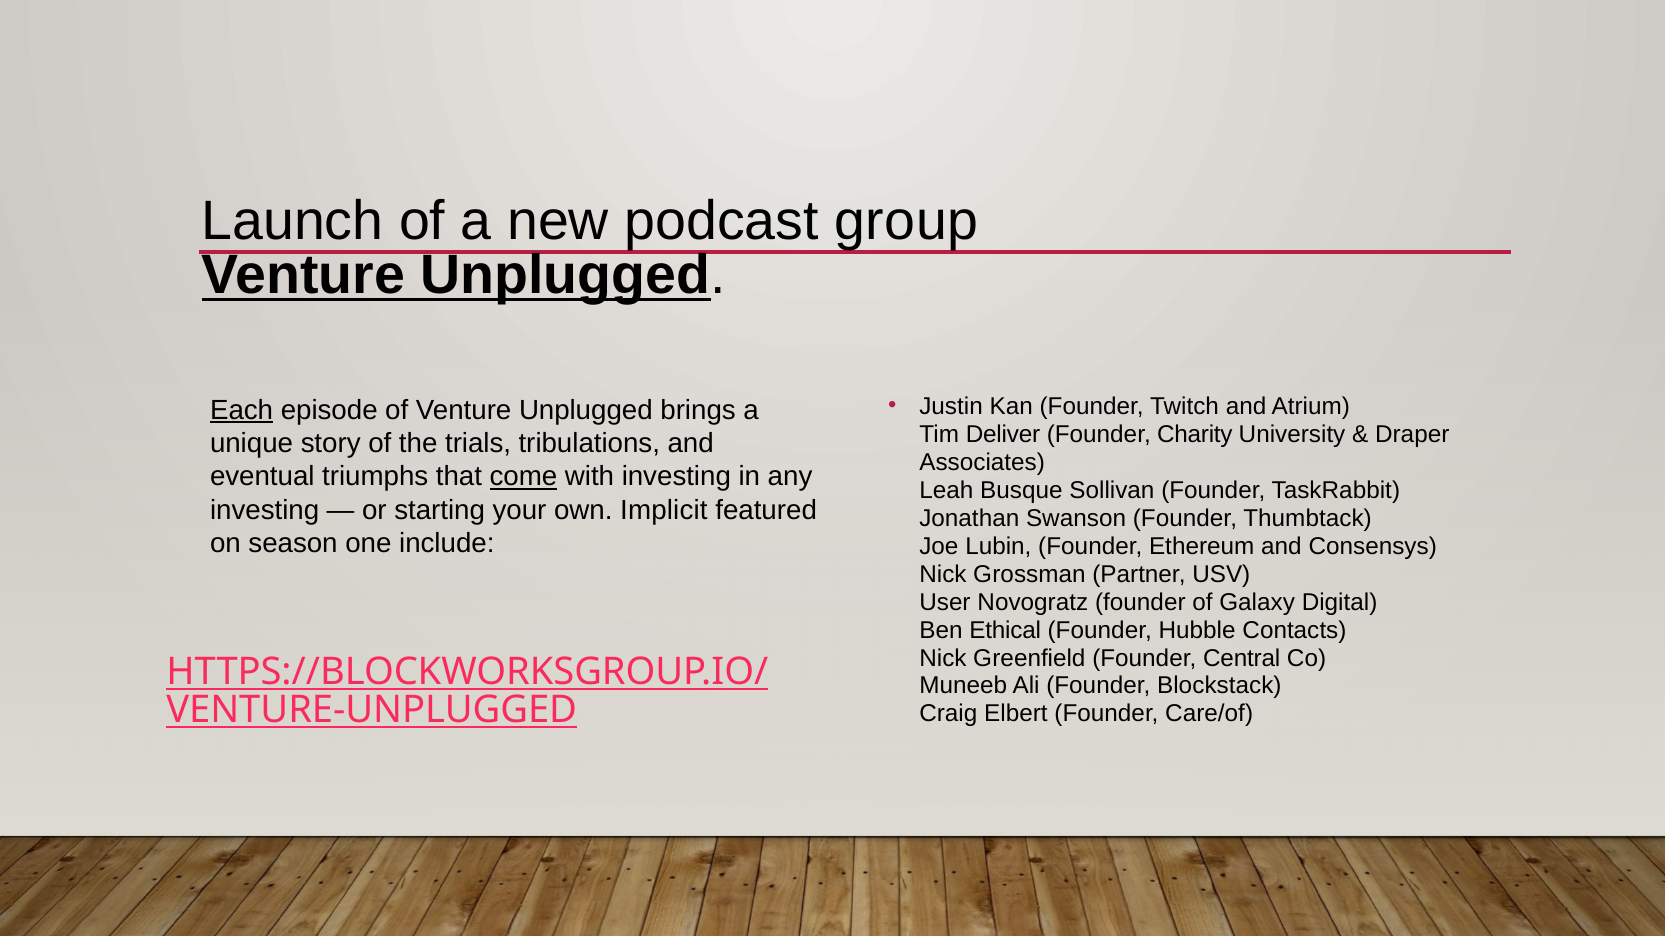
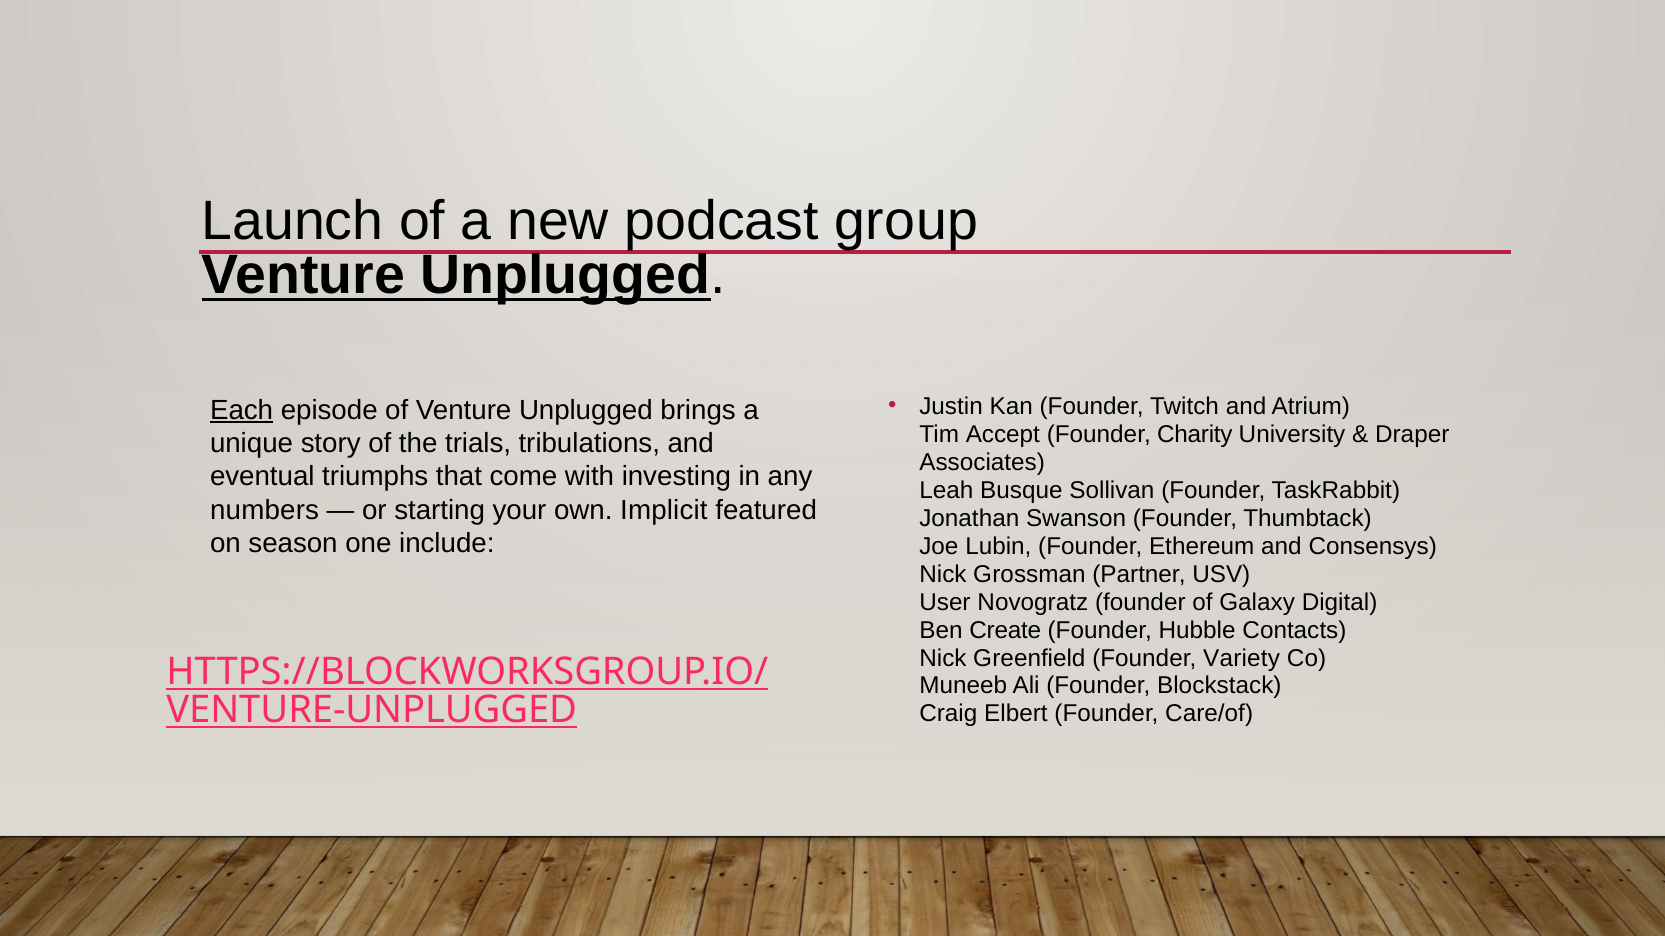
Deliver: Deliver -> Accept (1003, 435)
come underline: present -> none (523, 477)
investing: investing -> numbers (265, 510)
Ethical: Ethical -> Create (1005, 630)
Central: Central -> Variety (1242, 658)
